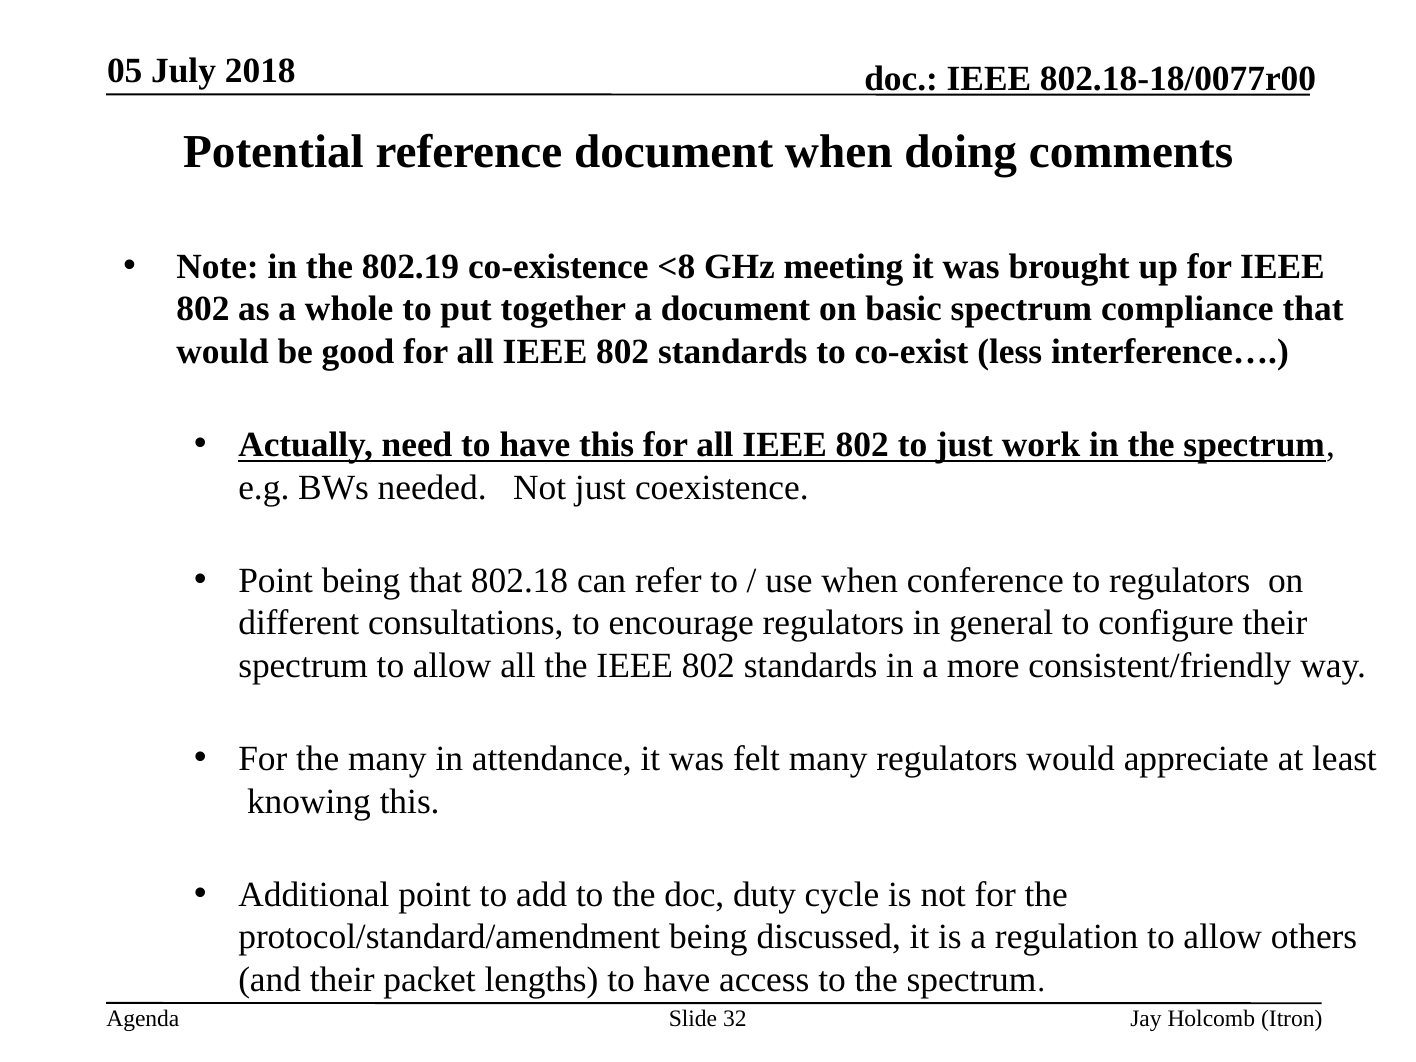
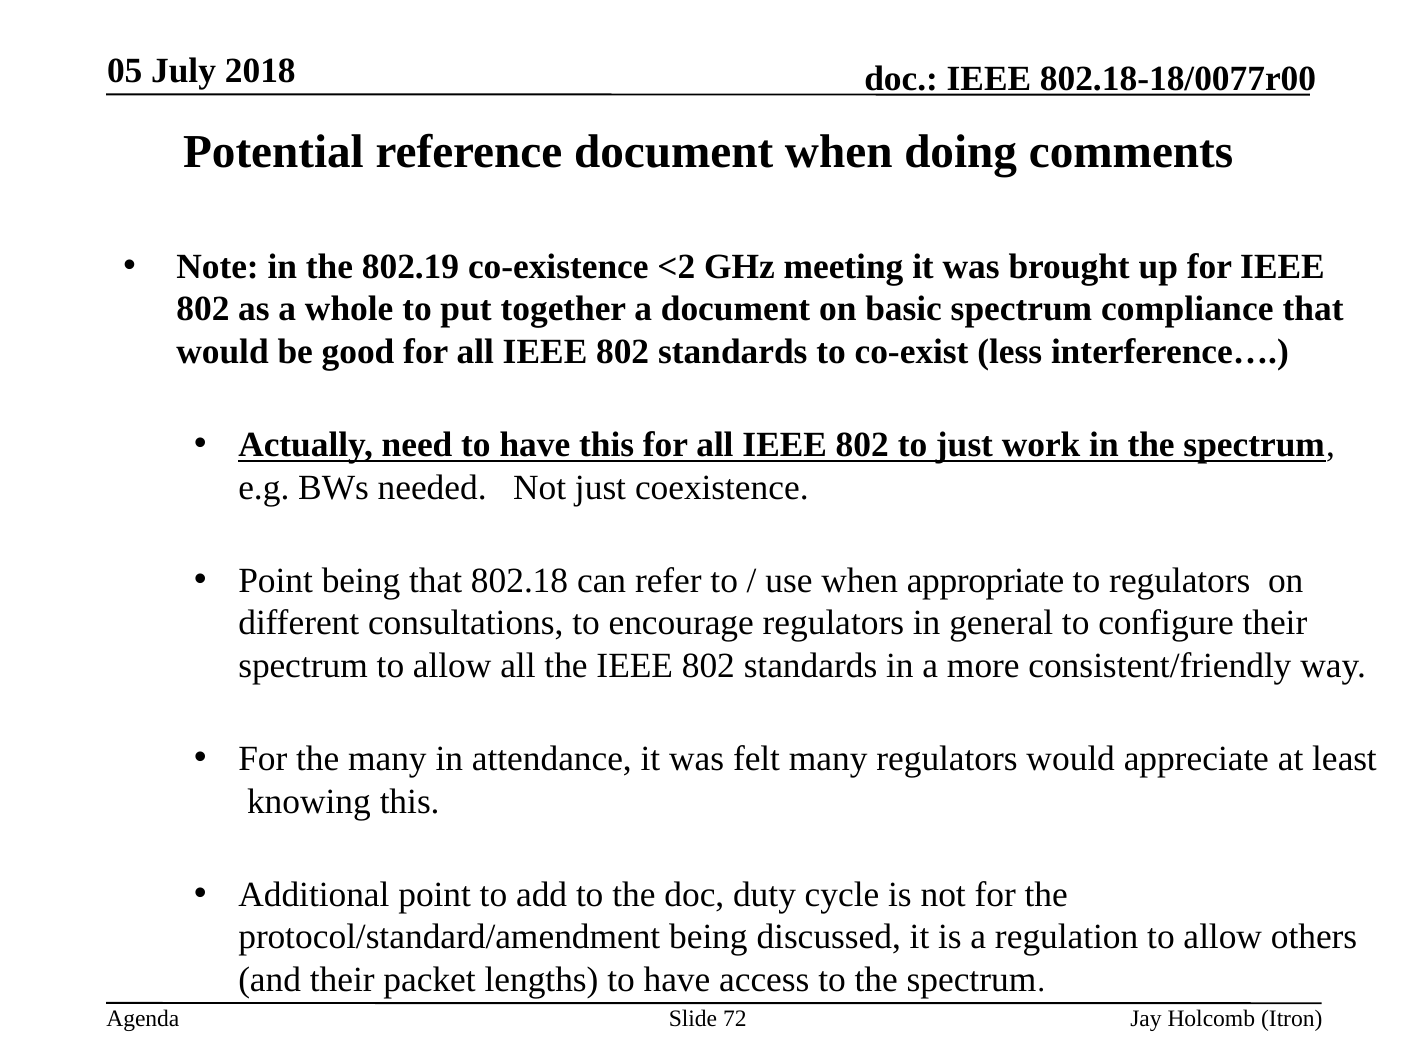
<8: <8 -> <2 (676, 267)
conference: conference -> appropriate (986, 581)
32: 32 -> 72 (735, 1019)
